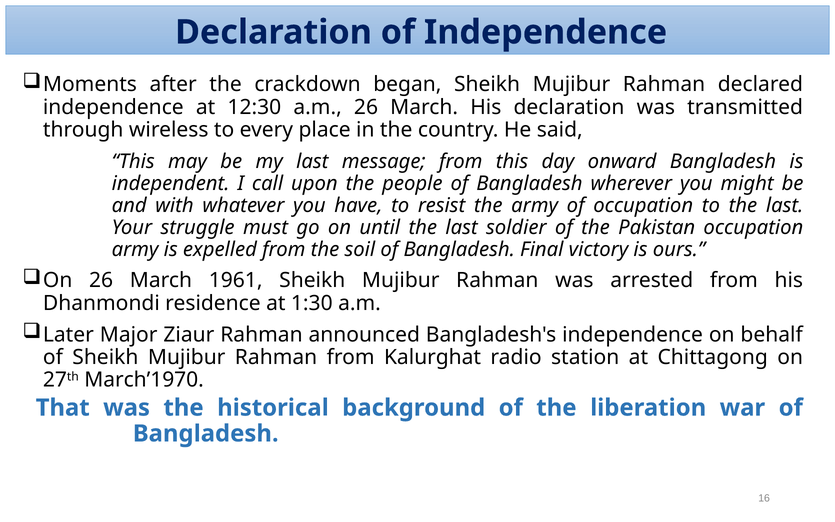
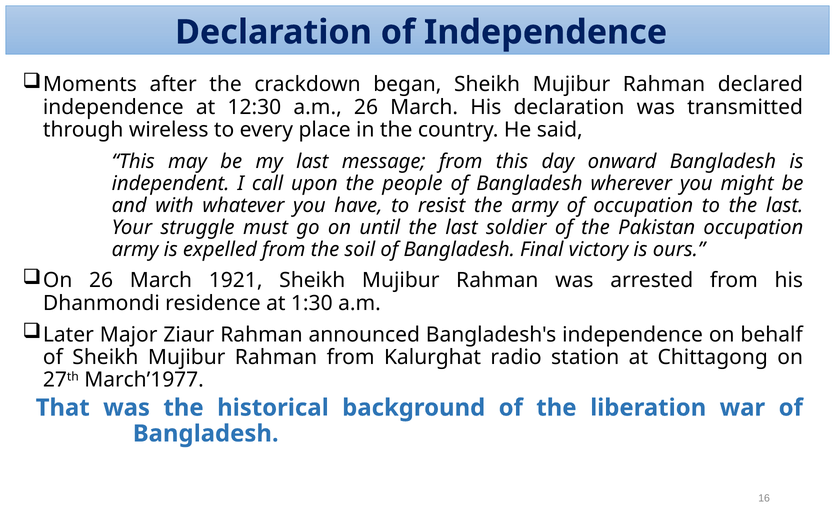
1961: 1961 -> 1921 (236, 280)
March’1970: March’1970 -> March’1977 (144, 380)
